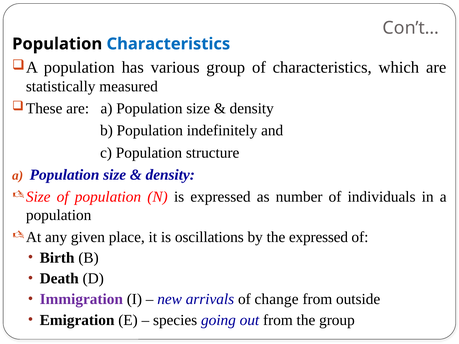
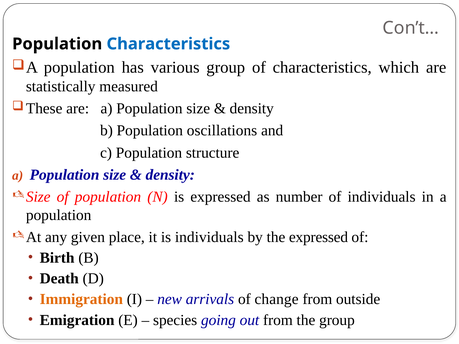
indefinitely: indefinitely -> oscillations (222, 131)
is oscillations: oscillations -> individuals (209, 237)
Immigration colour: purple -> orange (81, 299)
